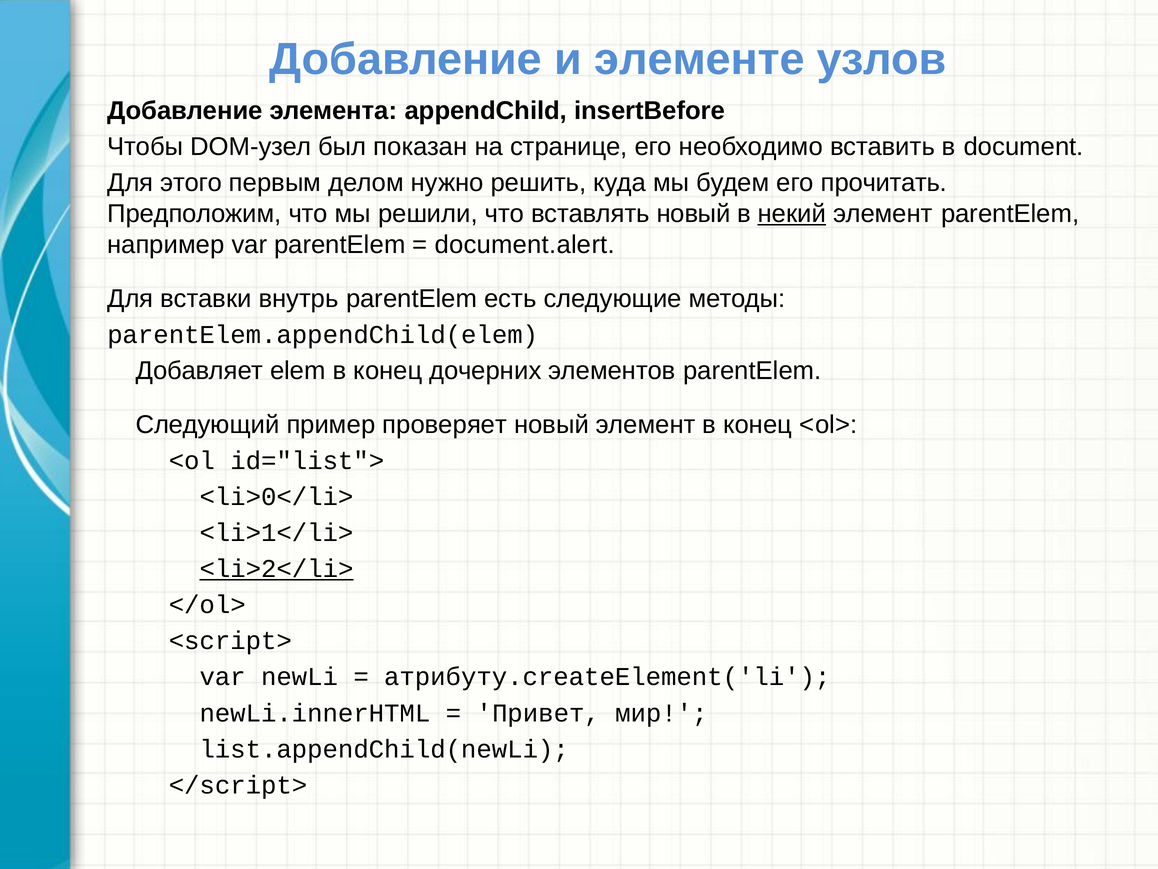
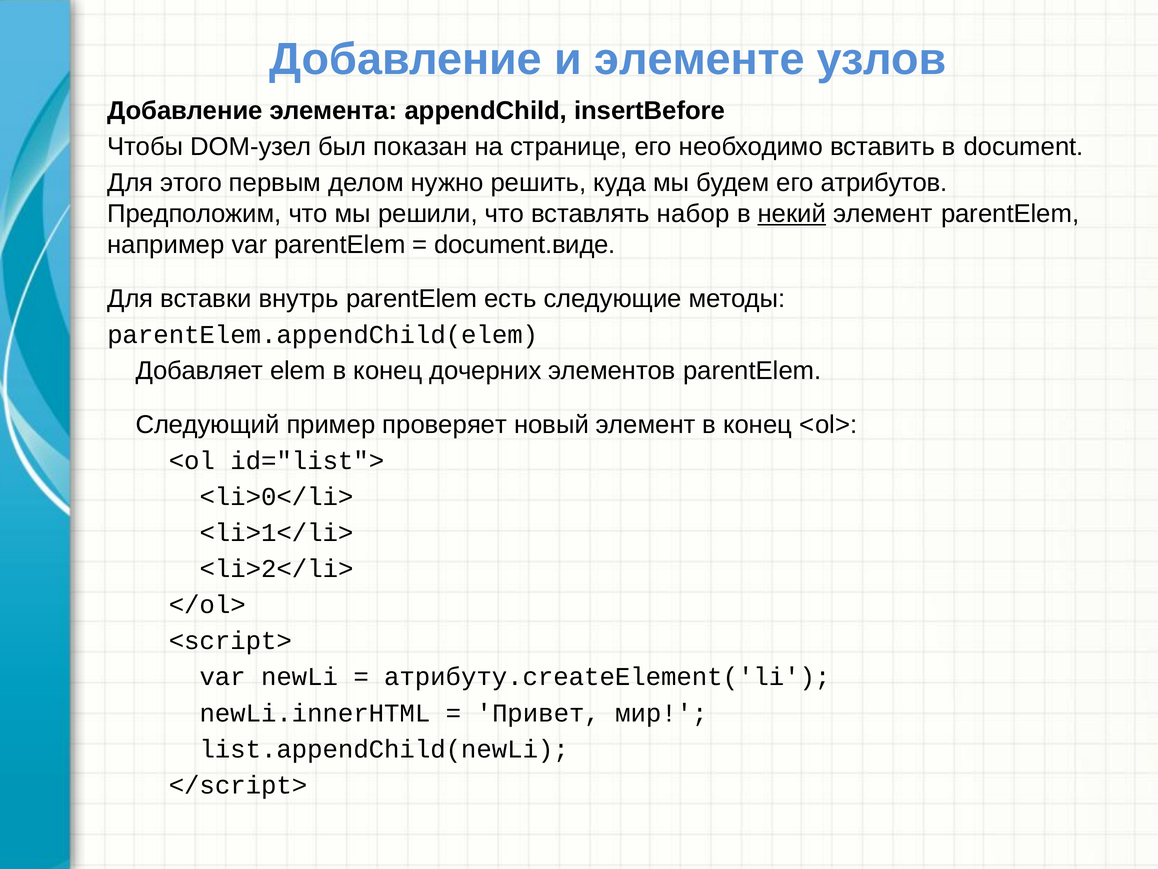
прочитать: прочитать -> атрибутов (884, 183)
вставлять новый: новый -> набор (693, 214)
document.alert: document.alert -> document.виде (525, 244)
<li>2</li> underline: present -> none (277, 569)
